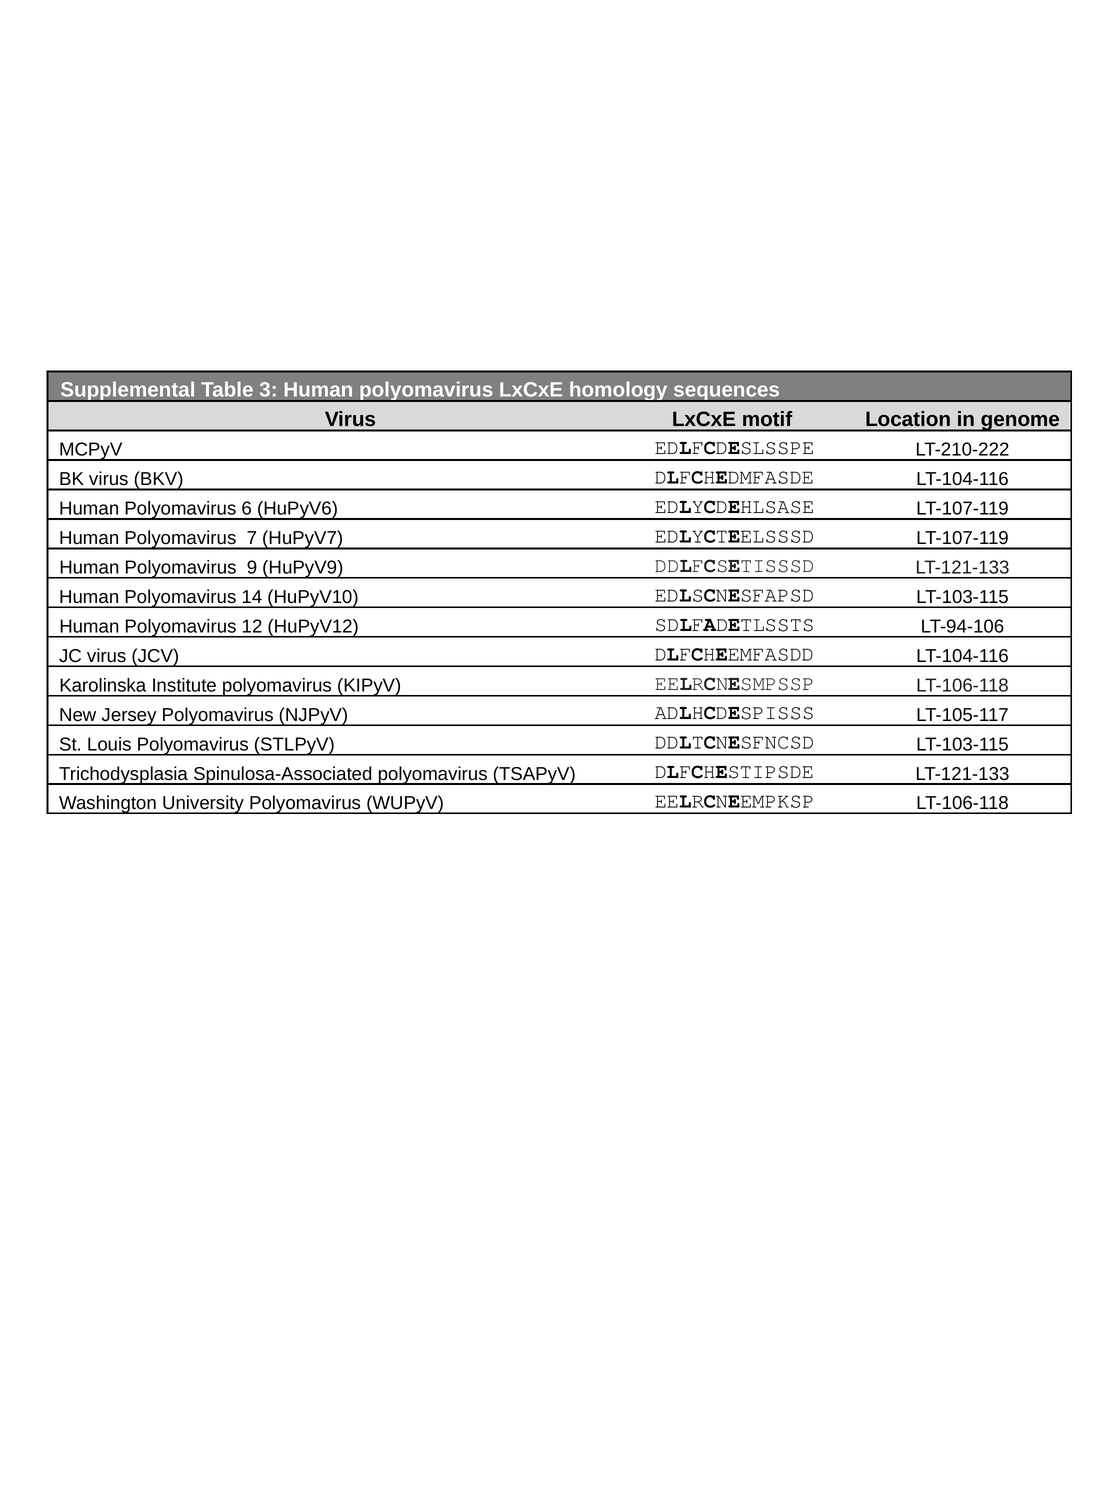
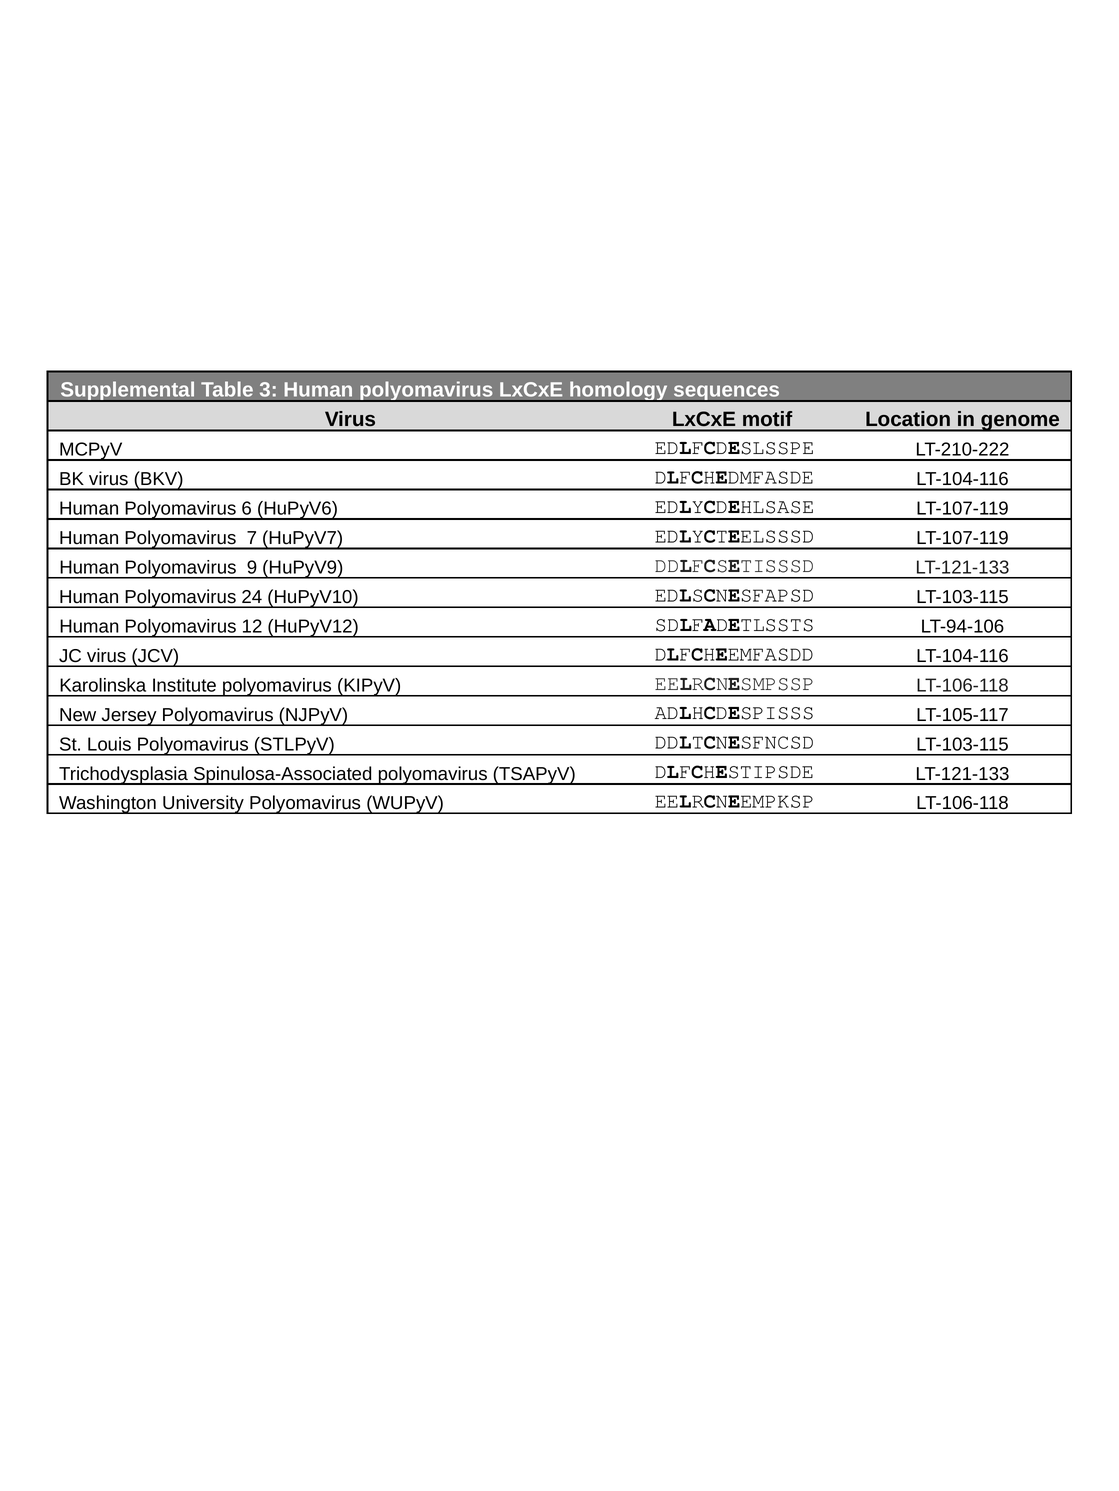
14: 14 -> 24 (252, 598)
